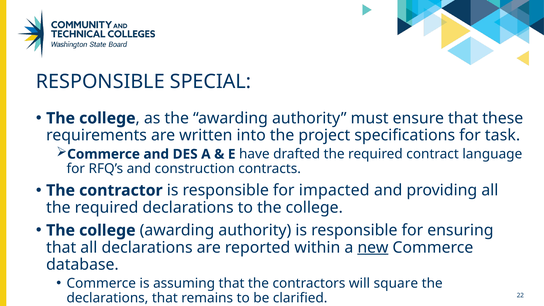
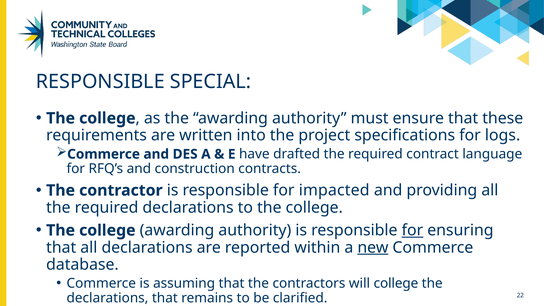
task: task -> logs (503, 135)
for underline: none -> present (412, 230)
will square: square -> college (396, 283)
